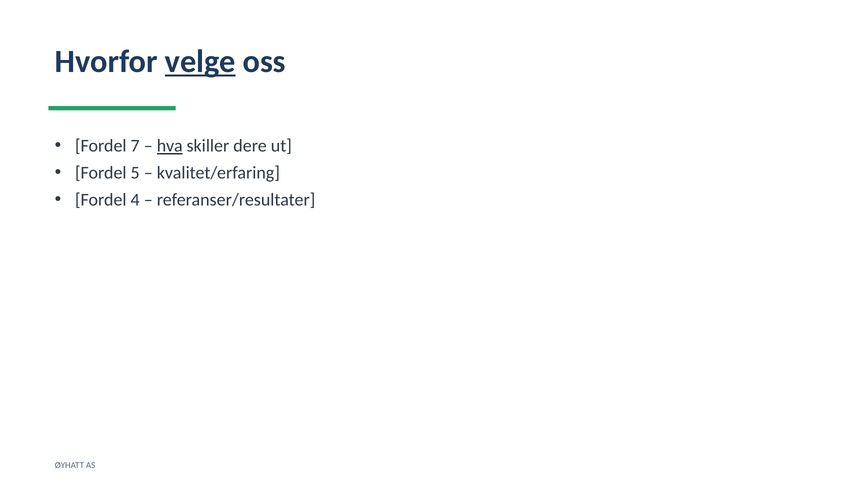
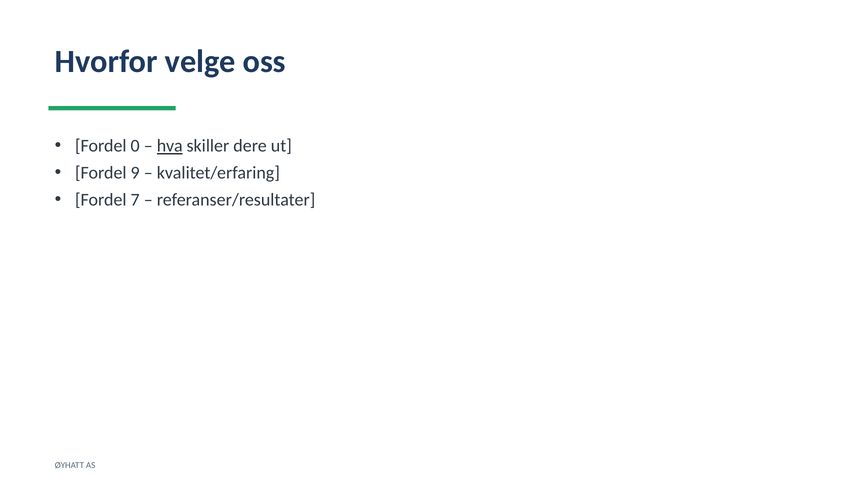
velge underline: present -> none (200, 62)
7: 7 -> 0 (135, 146)
5: 5 -> 9 (135, 173)
4: 4 -> 7 (135, 200)
